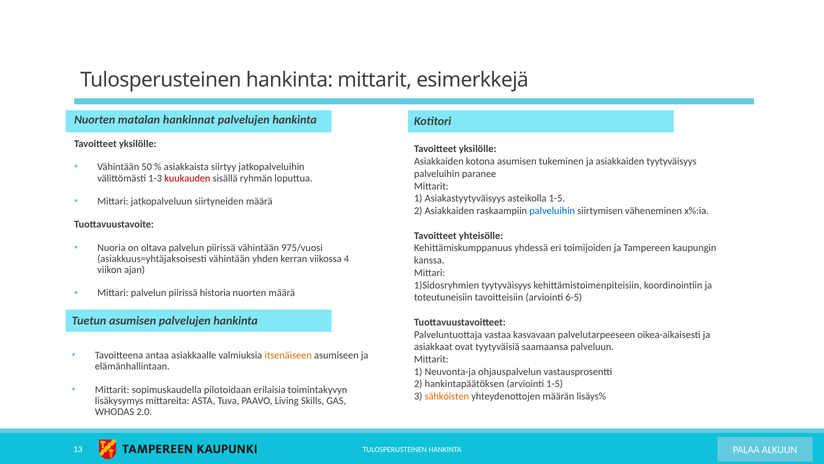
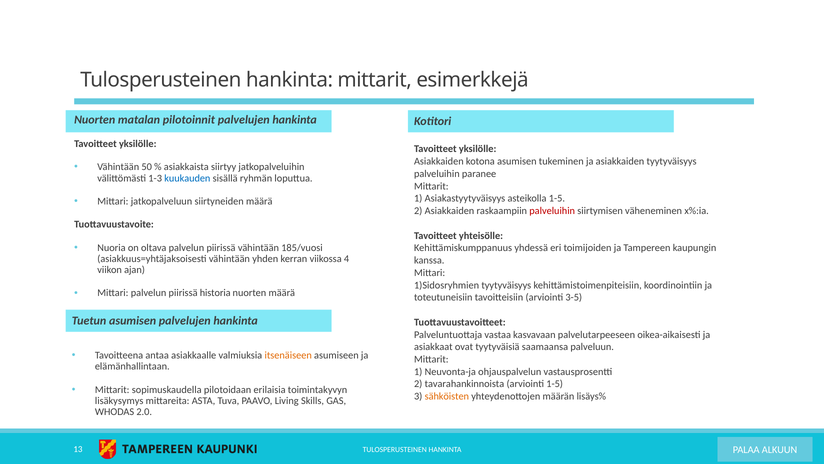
hankinnat: hankinnat -> pilotoinnit (189, 120)
kuukauden colour: red -> blue (187, 178)
palveluihin colour: blue -> red (552, 211)
975/vuosi: 975/vuosi -> 185/vuosi (302, 247)
6-5: 6-5 -> 3-5 (574, 297)
hankintapäätöksen: hankintapäätöksen -> tavarahankinnoista (464, 384)
